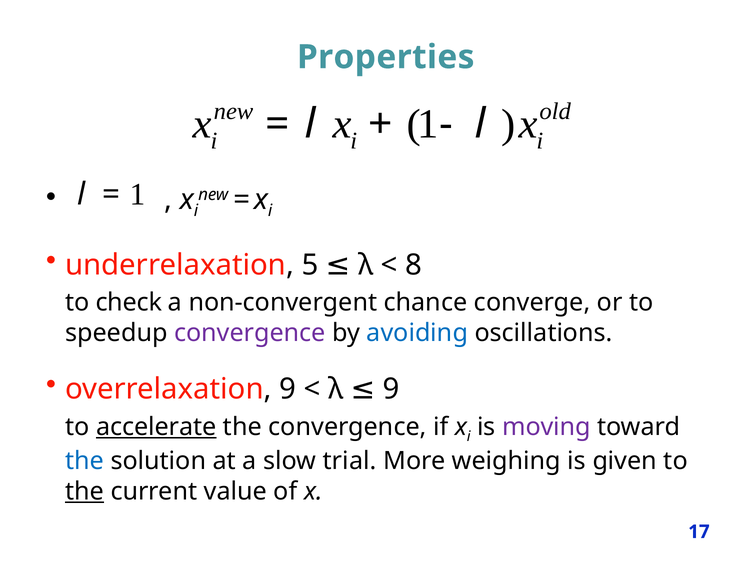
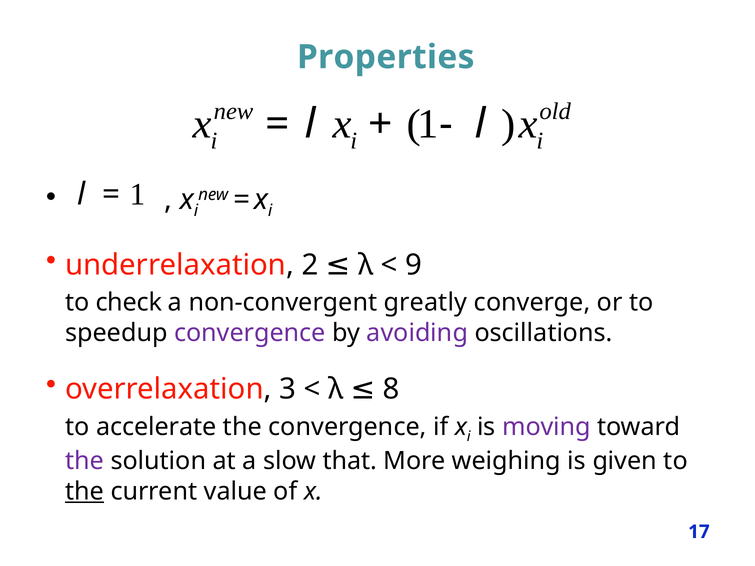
5: 5 -> 2 (310, 265)
8: 8 -> 9 (413, 265)
chance: chance -> greatly (425, 303)
avoiding colour: blue -> purple (417, 333)
overrelaxation 9: 9 -> 3 (288, 389)
λ 9: 9 -> 8 (391, 389)
accelerate underline: present -> none (156, 427)
the colour: blue -> purple (85, 461)
trial: trial -> that (350, 461)
